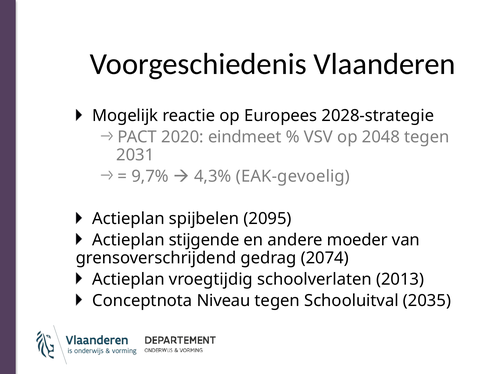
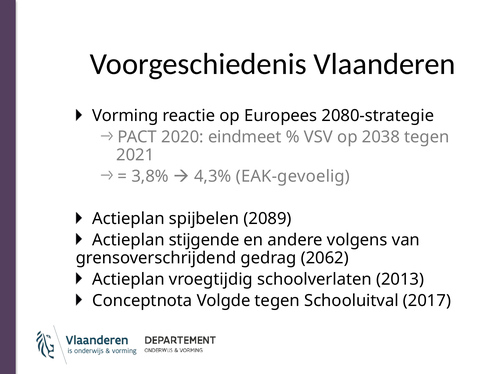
Mogelijk: Mogelijk -> Vorming (125, 116)
2028-strategie: 2028-strategie -> 2080-strategie (378, 116)
2048: 2048 -> 2038 (381, 137)
2031: 2031 -> 2021 (135, 155)
9,7%: 9,7% -> 3,8% (150, 176)
2095: 2095 -> 2089 (268, 219)
moeder: moeder -> volgens (357, 240)
2074: 2074 -> 2062 (325, 258)
Niveau: Niveau -> Volgde (224, 301)
2035: 2035 -> 2017 (427, 301)
